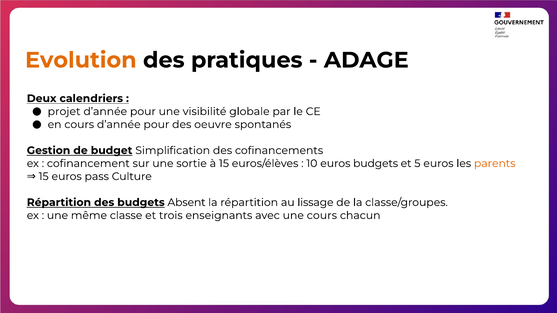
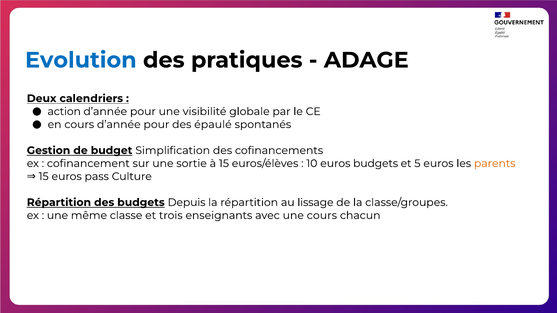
Evolution colour: orange -> blue (81, 60)
projet: projet -> action (64, 112)
oeuvre: oeuvre -> épaulé (213, 125)
Absent: Absent -> Depuis (187, 203)
